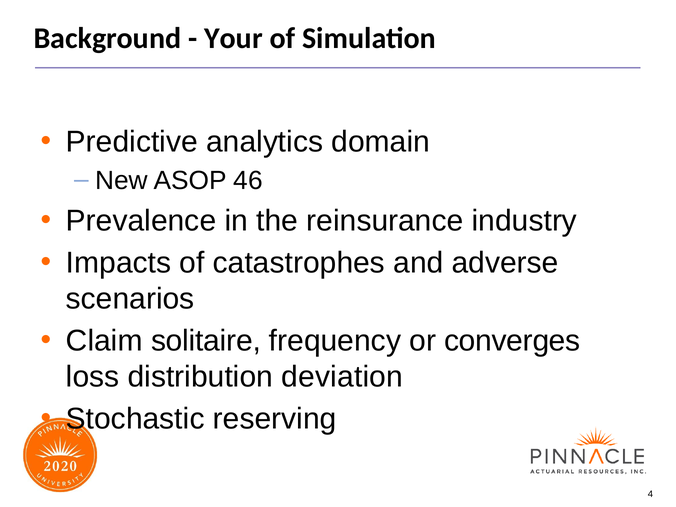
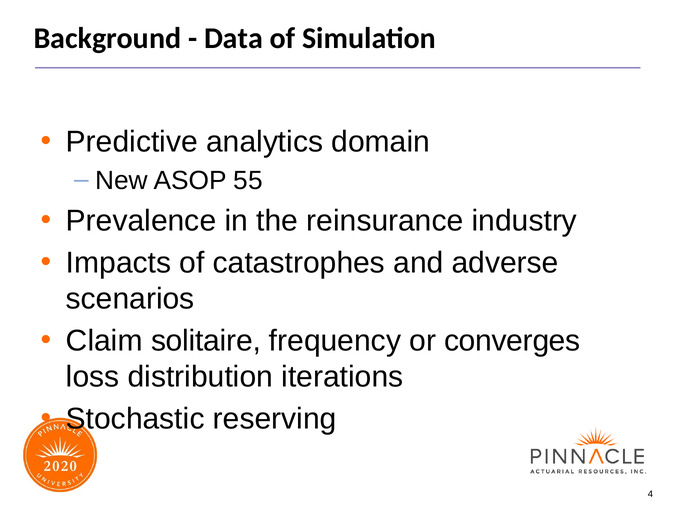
Your: Your -> Data (233, 38)
46: 46 -> 55 (248, 181)
deviation: deviation -> iterations (342, 377)
